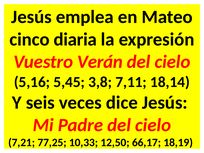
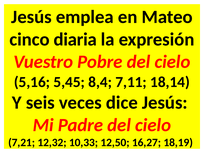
Verán: Verán -> Pobre (100, 62)
3,8: 3,8 -> 8,4 (100, 82)
77,25: 77,25 -> 12,32 (52, 143)
66,17: 66,17 -> 16,27 (146, 143)
